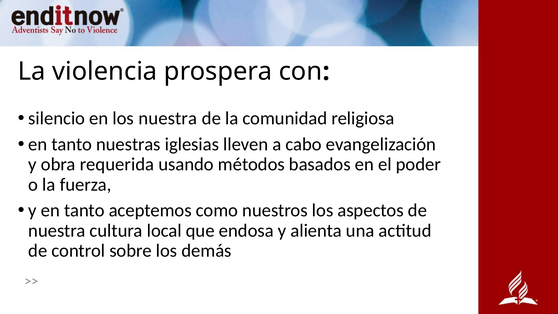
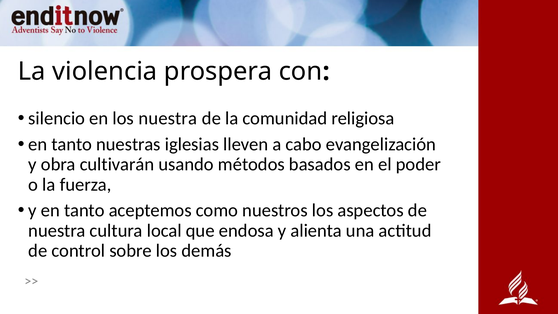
requerida: requerida -> cultivarán (117, 164)
